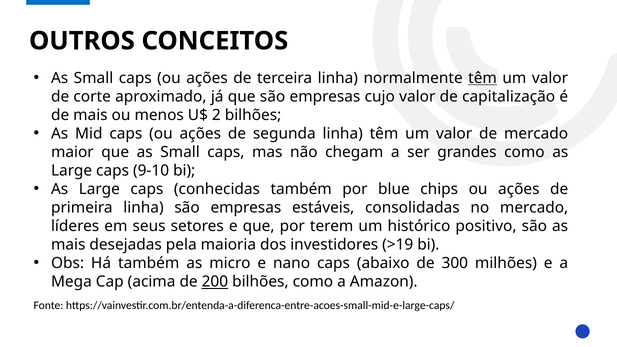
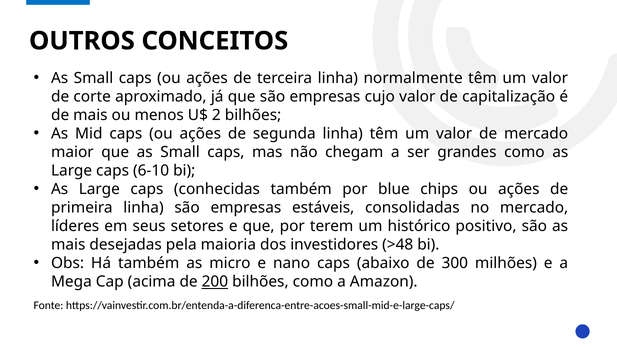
têm underline: present -> none (483, 78)
9-10: 9-10 -> 6-10 (151, 171)
>19: >19 -> >48 (398, 245)
